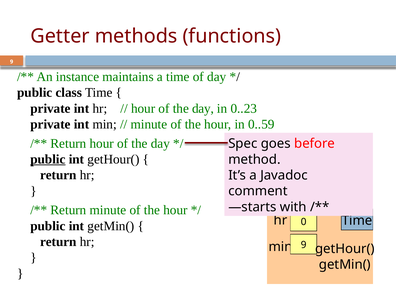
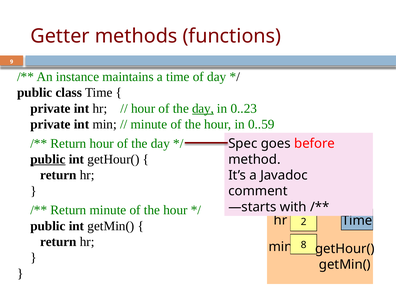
day underline: none -> present (203, 108)
0: 0 -> 2 (304, 222)
min 9: 9 -> 8 (304, 245)
